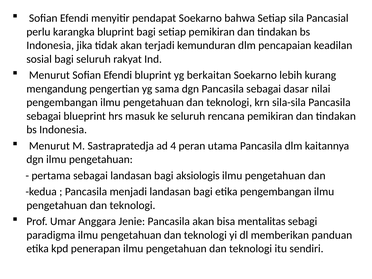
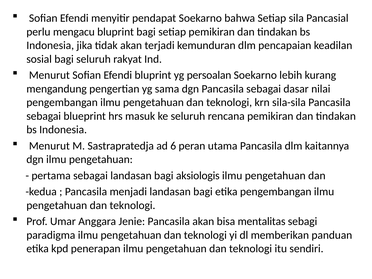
karangka: karangka -> mengacu (74, 32)
berkaitan: berkaitan -> persoalan (209, 75)
4: 4 -> 6 (173, 146)
